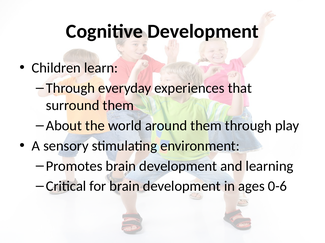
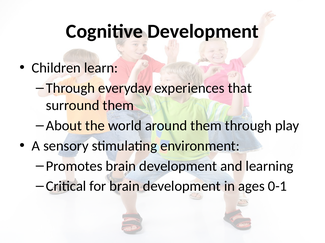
0-6: 0-6 -> 0-1 (277, 187)
